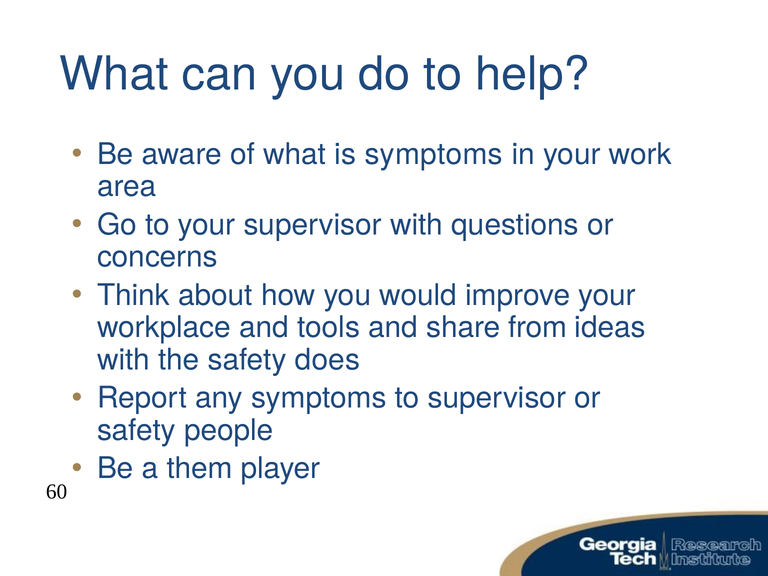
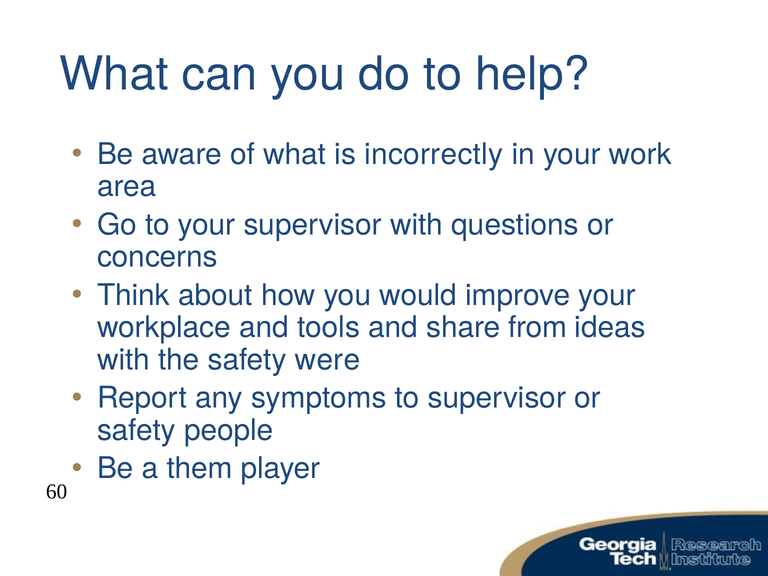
is symptoms: symptoms -> incorrectly (434, 154)
does: does -> were (328, 360)
